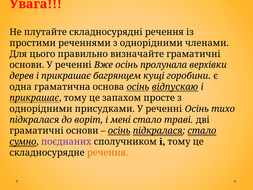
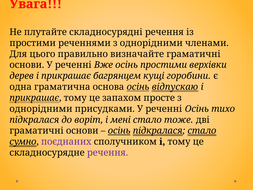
осінь пролунала: пролунала -> простими (164, 65)
траві: траві -> тоже (179, 120)
речення colour: orange -> purple (108, 153)
